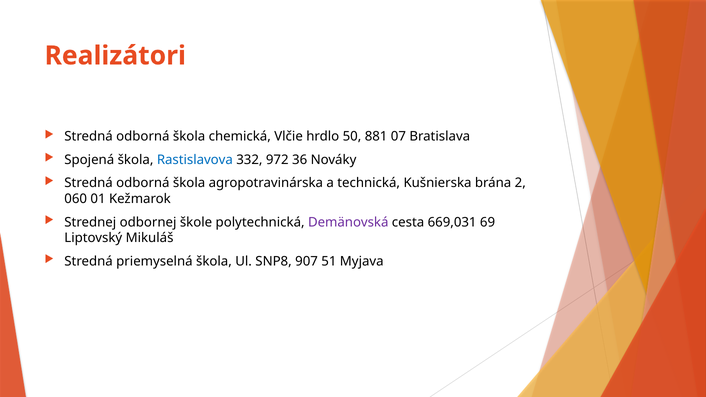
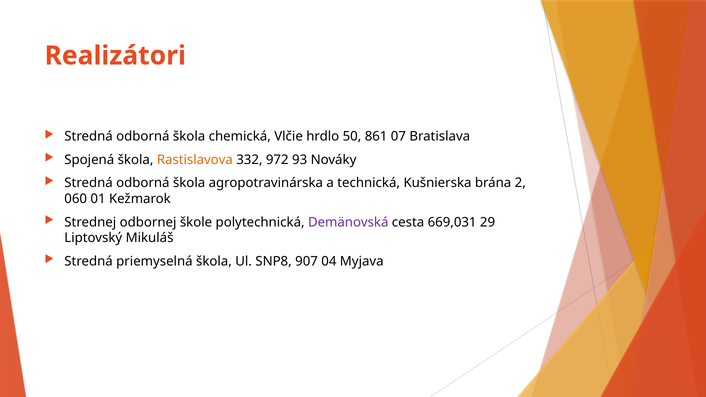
881: 881 -> 861 (376, 137)
Rastislavova colour: blue -> orange (195, 160)
36: 36 -> 93 (300, 160)
69: 69 -> 29 (488, 222)
51: 51 -> 04 (329, 261)
